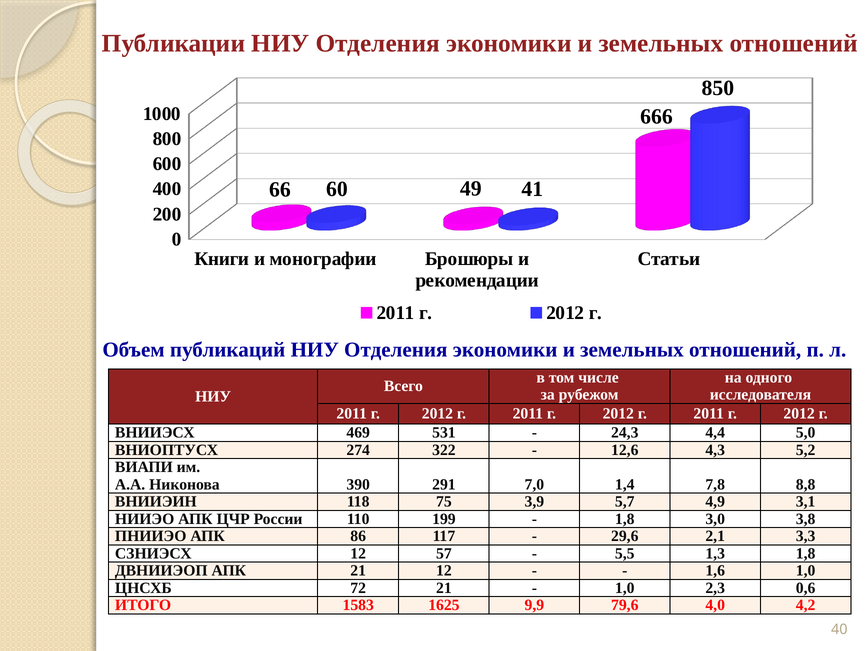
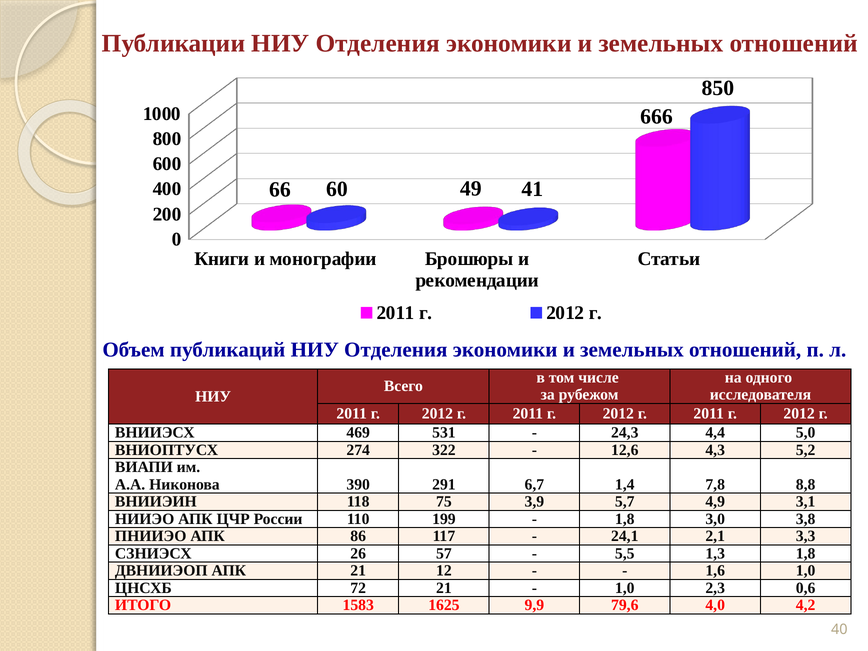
7,0: 7,0 -> 6,7 (534, 485)
29,6: 29,6 -> 24,1 (625, 536)
СЗНИЭСХ 12: 12 -> 26 (358, 554)
